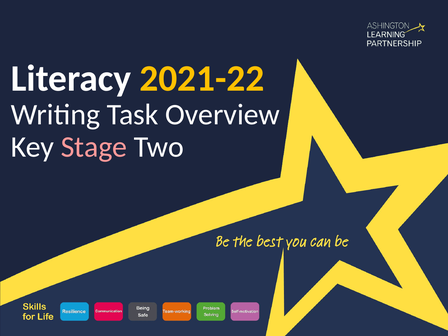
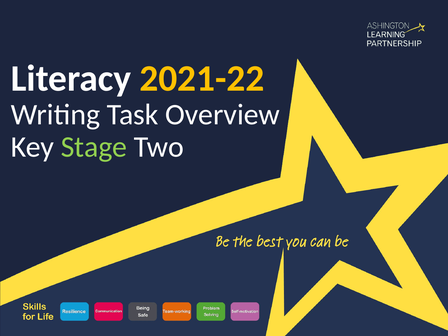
Stage colour: pink -> light green (94, 147)
